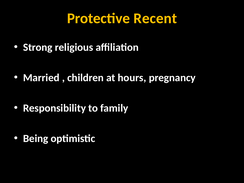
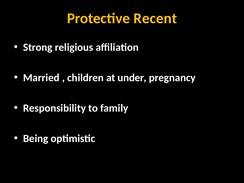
hours: hours -> under (132, 78)
